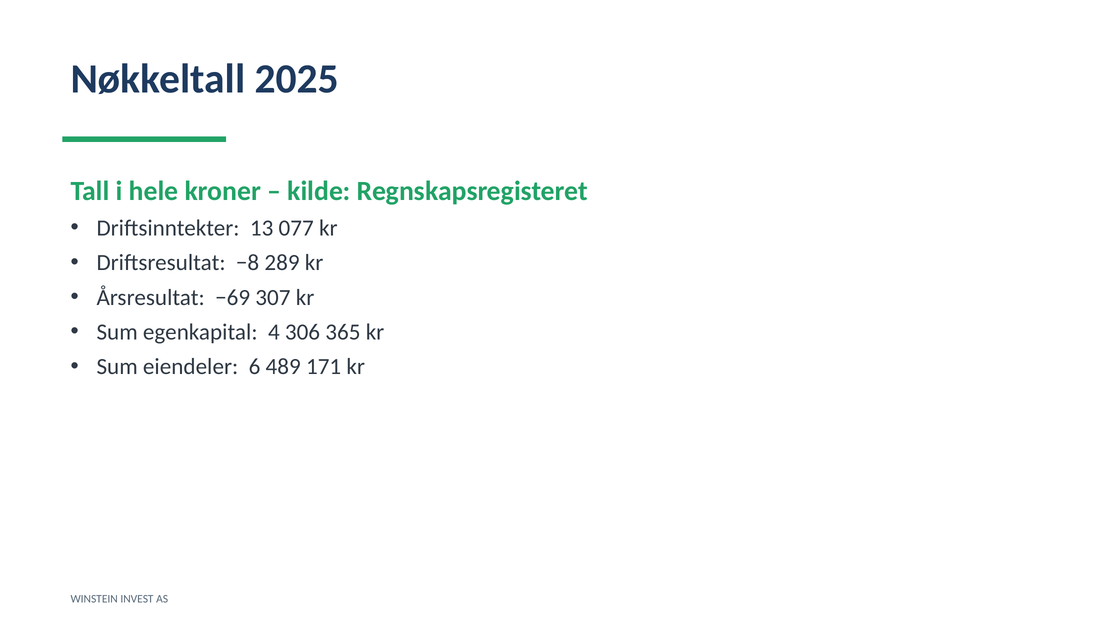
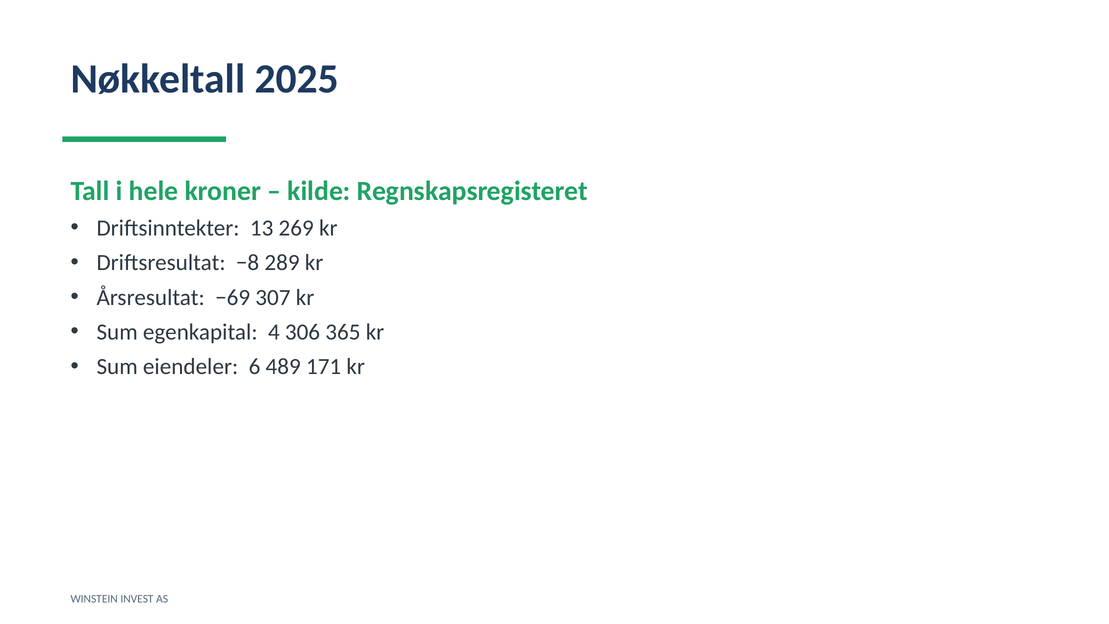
077: 077 -> 269 (296, 228)
